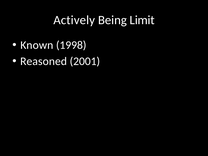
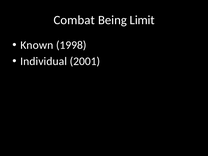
Actively: Actively -> Combat (74, 20)
Reasoned: Reasoned -> Individual (44, 61)
